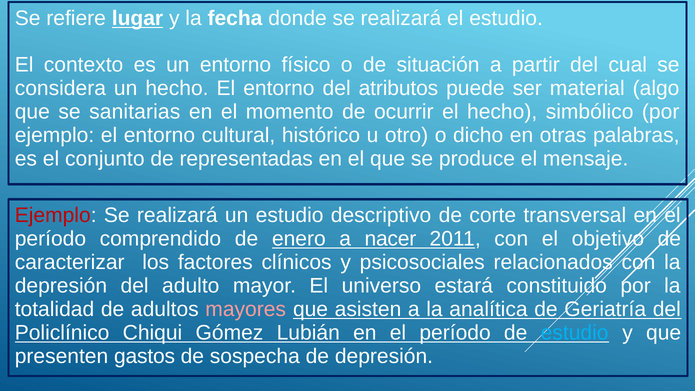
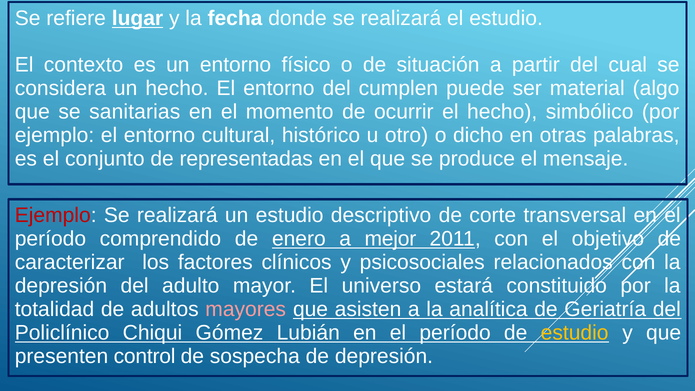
atributos: atributos -> cumplen (398, 88)
nacer: nacer -> mejor (390, 239)
estudio colour: light blue -> yellow (575, 333)
gastos: gastos -> control (145, 356)
